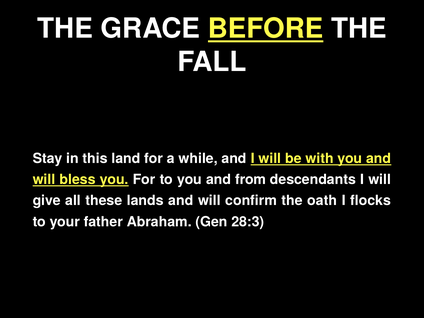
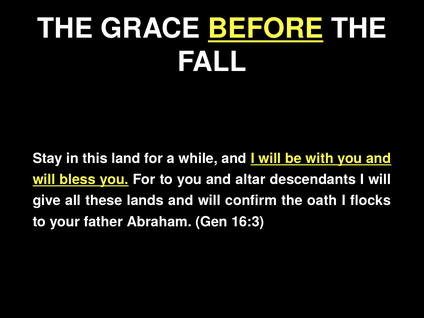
from: from -> altar (251, 179)
28:3: 28:3 -> 16:3 (248, 222)
